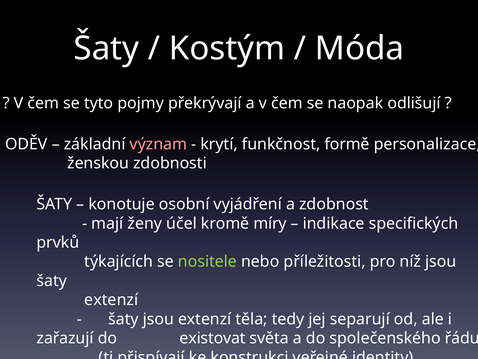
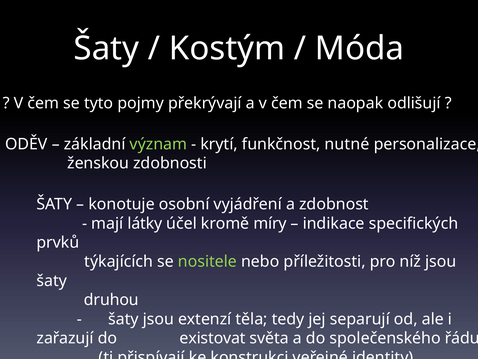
význam colour: pink -> light green (158, 144)
formě: formě -> nutné (347, 144)
ženy: ženy -> látky (145, 223)
extenzí: extenzí -> druhou (111, 300)
